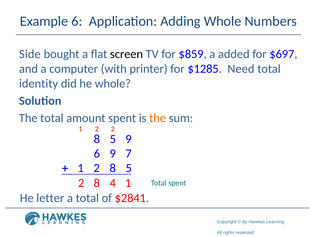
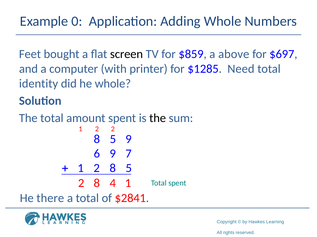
Example 6: 6 -> 0 (77, 21)
Side: Side -> Feet (30, 54)
added: added -> above (234, 54)
the colour: orange -> black (158, 118)
letter: letter -> there (50, 199)
